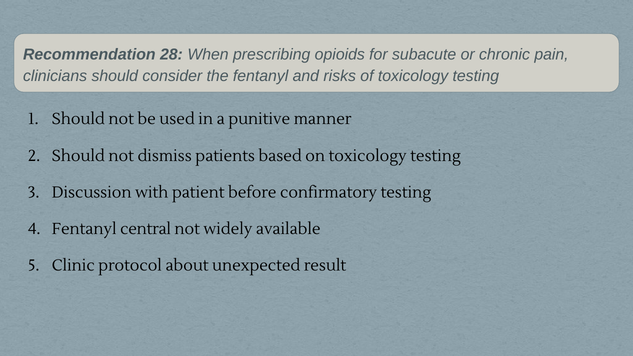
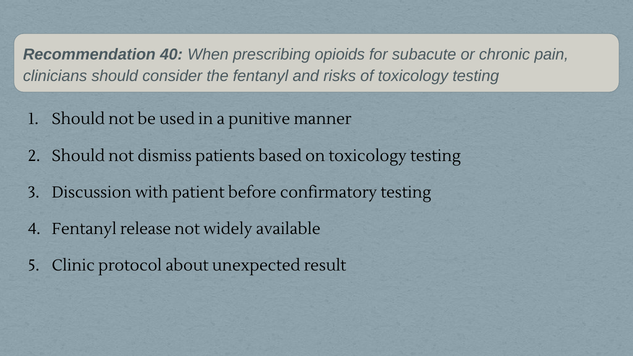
28: 28 -> 40 (171, 54)
central: central -> release (146, 229)
